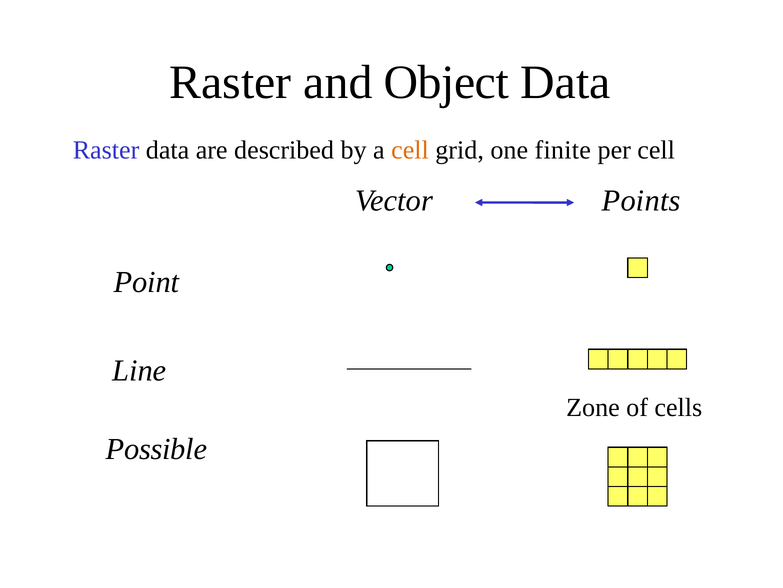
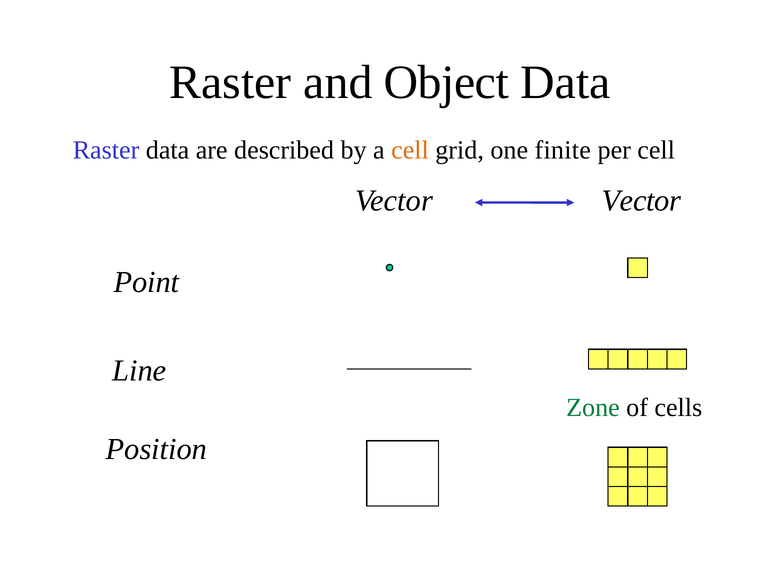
Vector Points: Points -> Vector (641, 200)
Zone colour: black -> green (593, 407)
Possible: Possible -> Position (156, 448)
